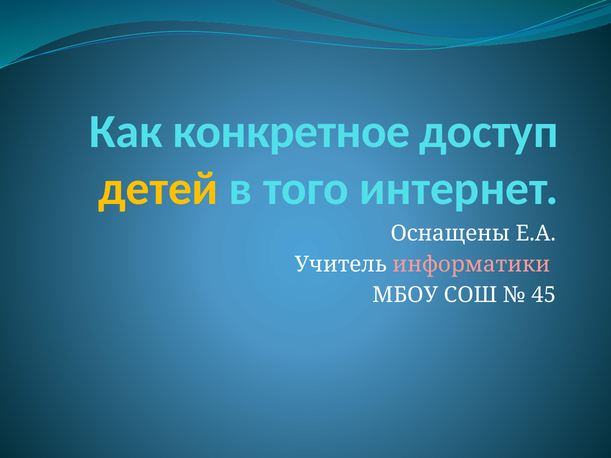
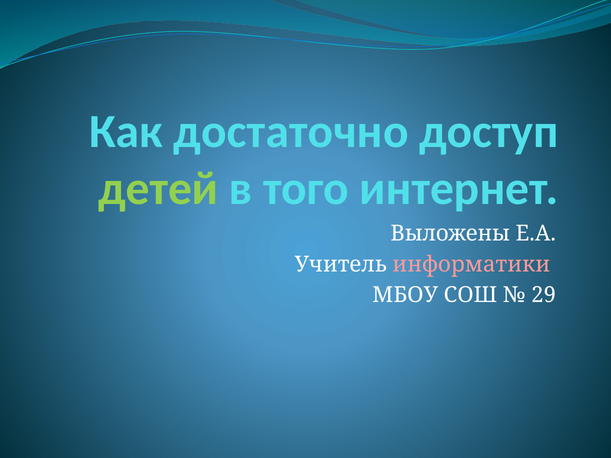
конкретное: конкретное -> достаточно (291, 132)
детей colour: yellow -> light green (158, 189)
Оснащены: Оснащены -> Выложены (450, 234)
45: 45 -> 29 (544, 295)
